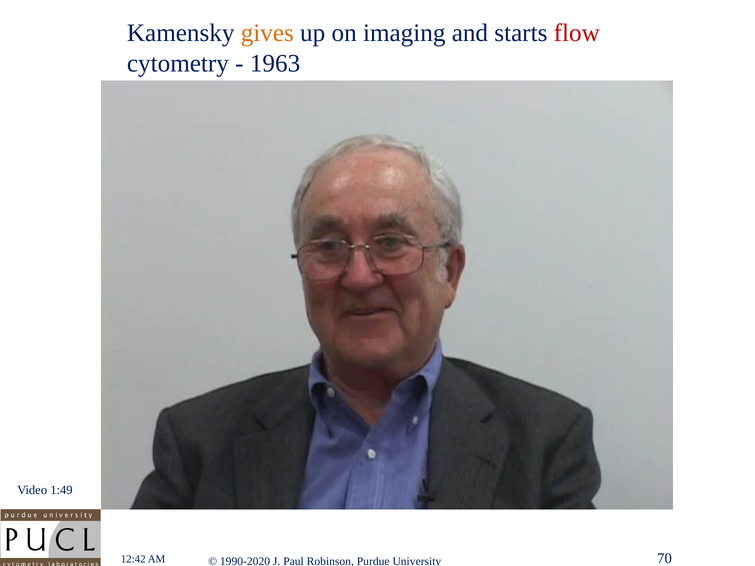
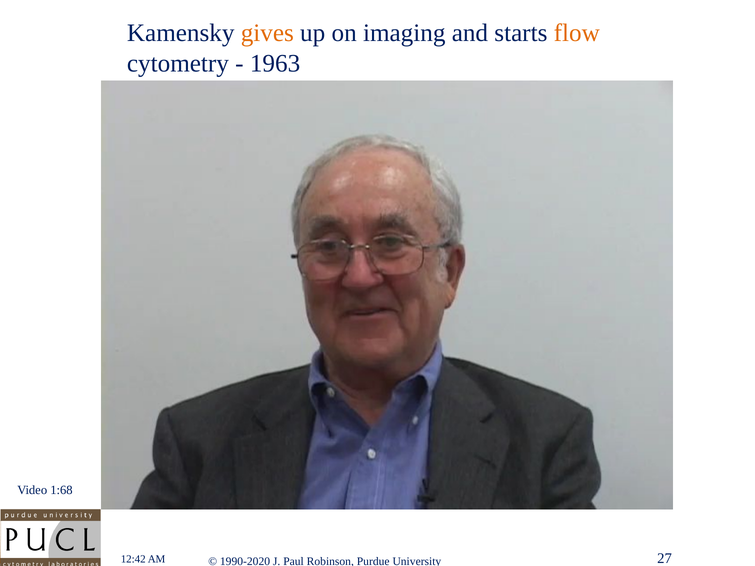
flow colour: red -> orange (577, 33)
1:49: 1:49 -> 1:68 (61, 490)
70: 70 -> 27 (665, 559)
